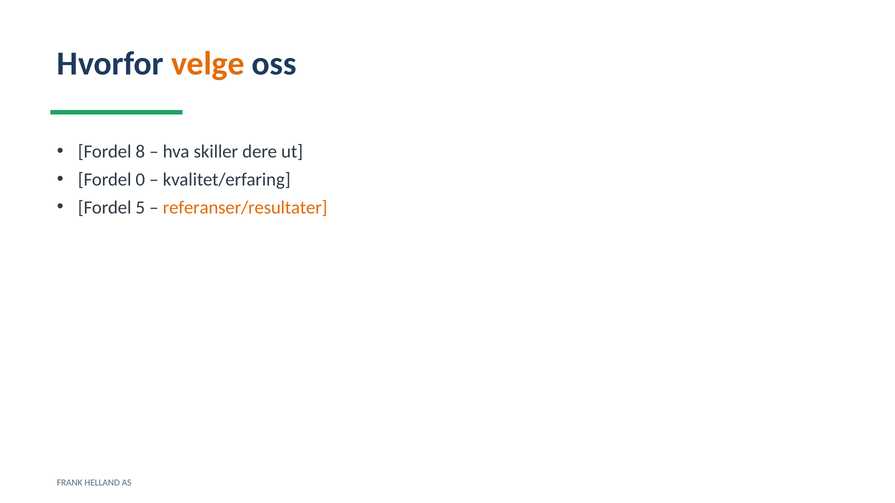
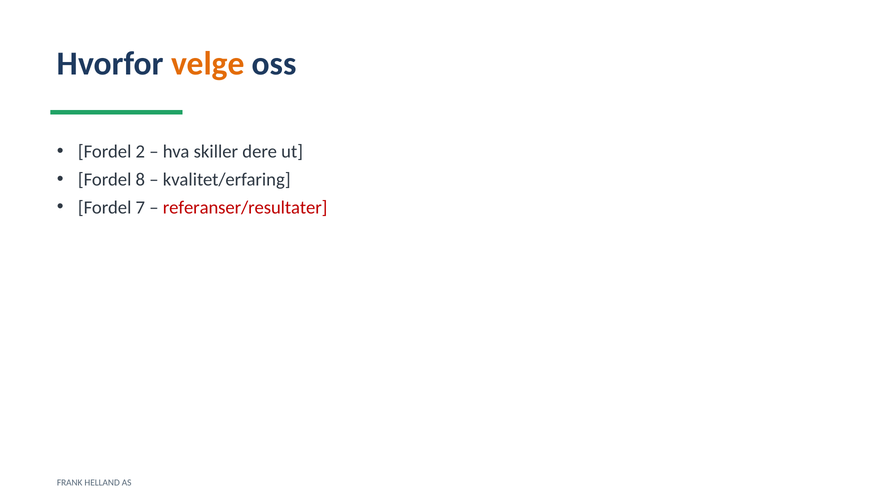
8: 8 -> 2 (140, 152)
0: 0 -> 8 (140, 180)
5: 5 -> 7 (140, 208)
referanser/resultater colour: orange -> red (245, 208)
